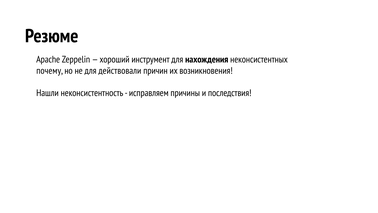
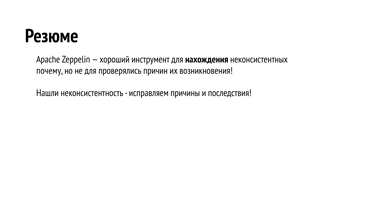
действовали: действовали -> проверялись (120, 71)
